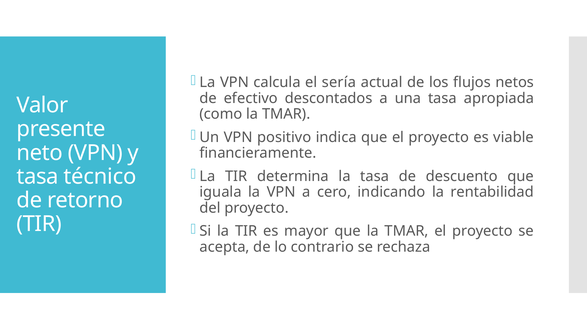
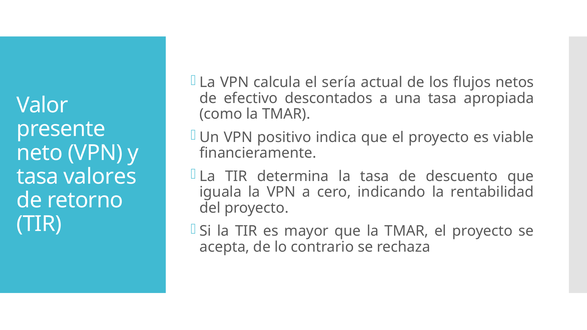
técnico: técnico -> valores (100, 177)
